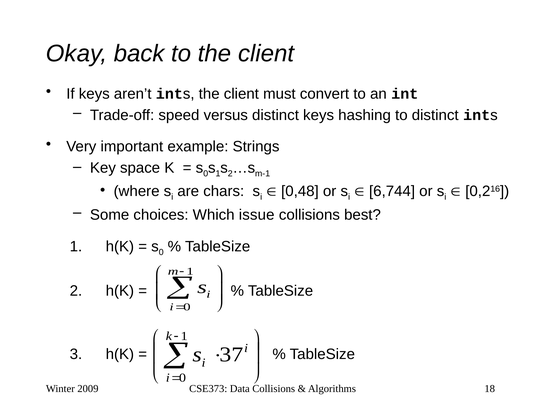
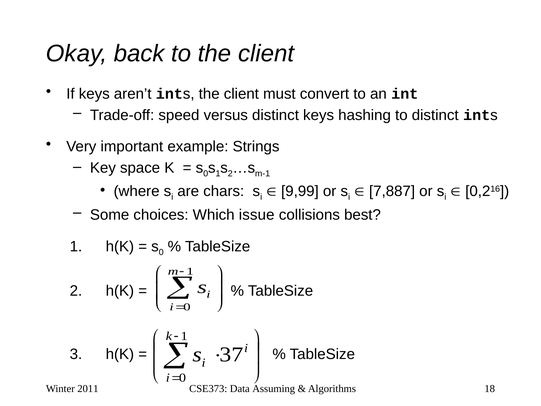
0,48: 0,48 -> 9,99 (300, 191)
6,744: 6,744 -> 7,887 (392, 191)
2009: 2009 -> 2011 (88, 388)
Data Collisions: Collisions -> Assuming (274, 388)
